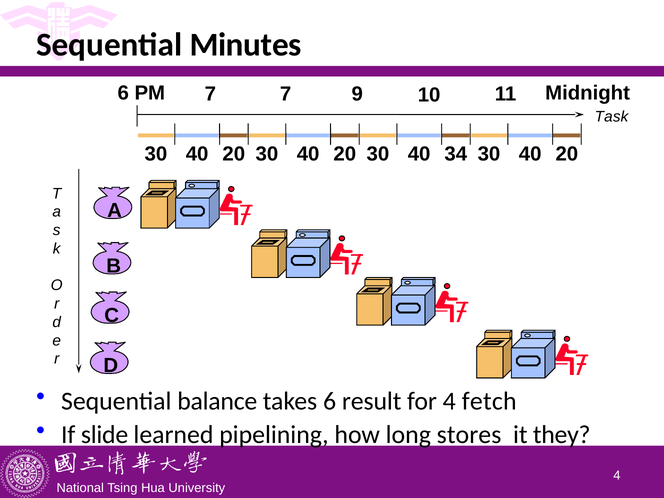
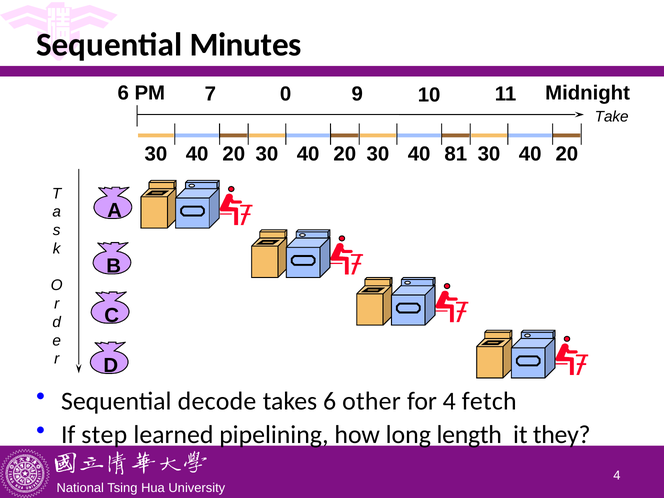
7 7: 7 -> 0 (286, 94)
Task: Task -> Take (612, 117)
34: 34 -> 81 (456, 154)
balance: balance -> decode (217, 401)
result: result -> other (371, 401)
slide: slide -> step (104, 435)
stores: stores -> length (469, 435)
